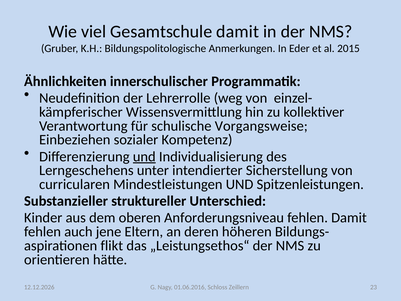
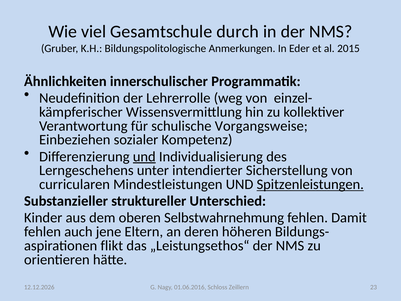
Gesamtschule damit: damit -> durch (238, 32)
Spitzenleistungen underline: none -> present (310, 184)
Anforderungsniveau: Anforderungsniveau -> Selbstwahrnehmung (224, 218)
